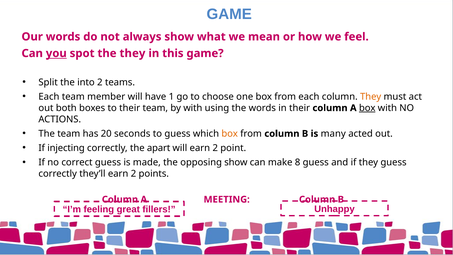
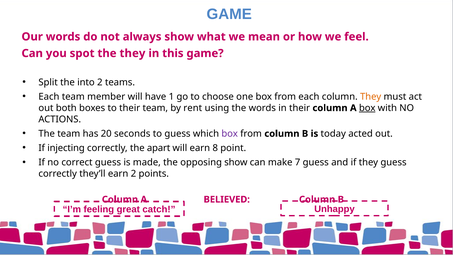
you underline: present -> none (56, 53)
by with: with -> rent (193, 108)
box colour: orange -> purple (230, 134)
many: many -> today (333, 134)
will earn 2: 2 -> 8 (215, 148)
8: 8 -> 7 (298, 162)
MEETING: MEETING -> BELIEVED (227, 199)
fillers: fillers -> catch (159, 209)
